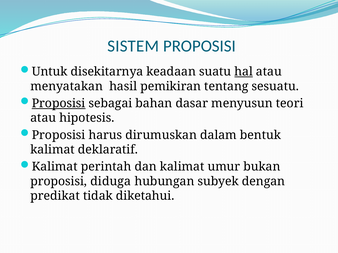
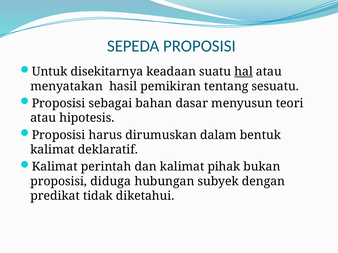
SISTEM: SISTEM -> SEPEDA (133, 46)
Proposisi underline: present -> none (59, 104)
umur: umur -> pihak (224, 167)
